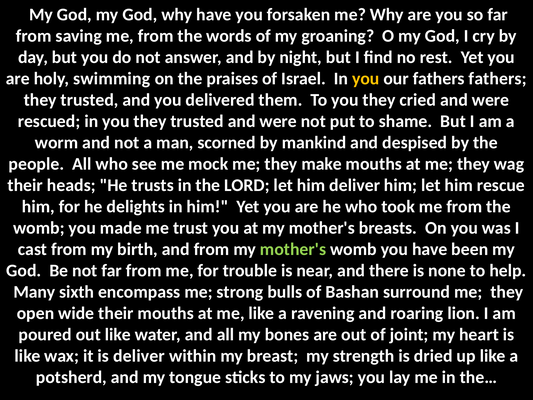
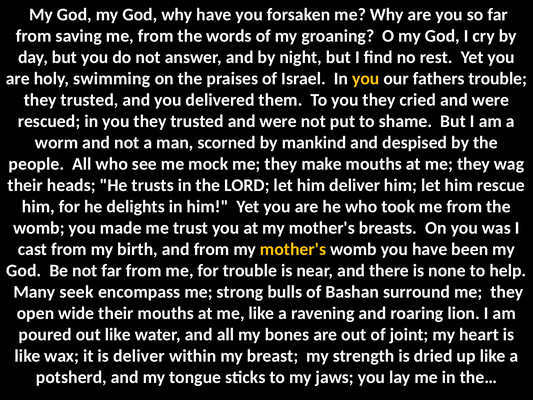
fathers fathers: fathers -> trouble (498, 78)
mother's colour: light green -> yellow (293, 249)
sixth: sixth -> seek (77, 292)
